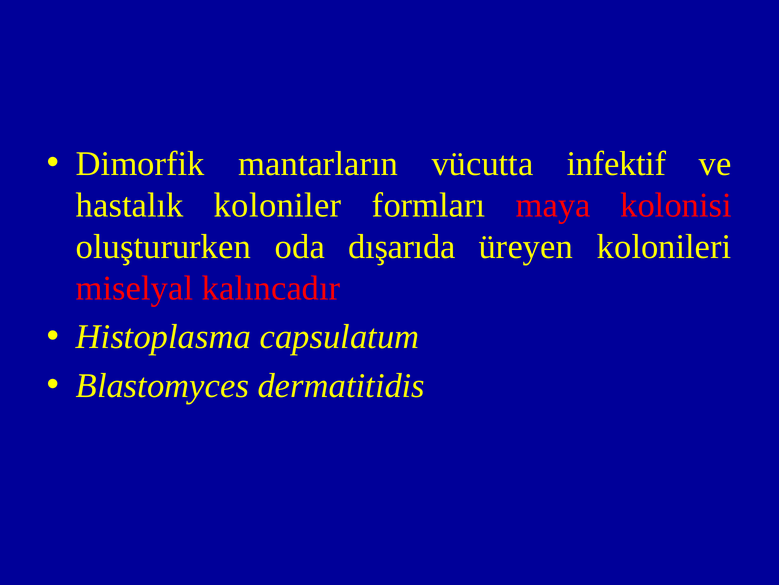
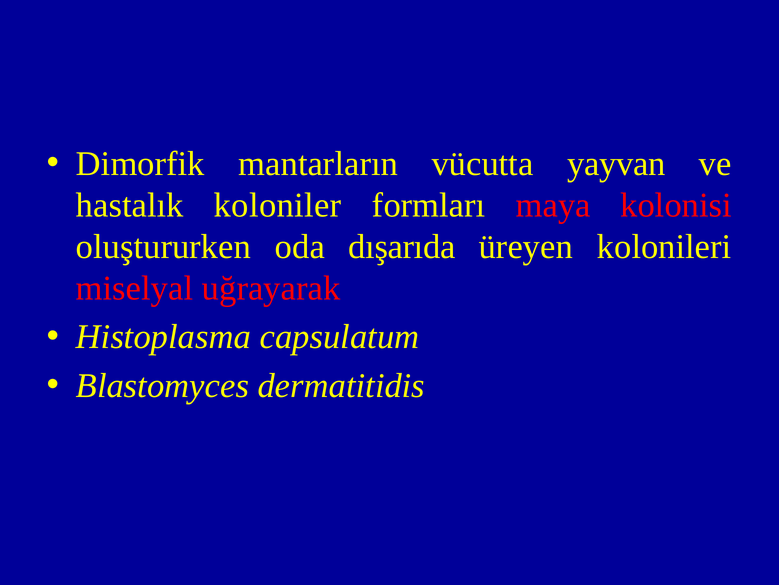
infektif: infektif -> yayvan (616, 163)
kalıncadır: kalıncadır -> uğrayarak (271, 288)
